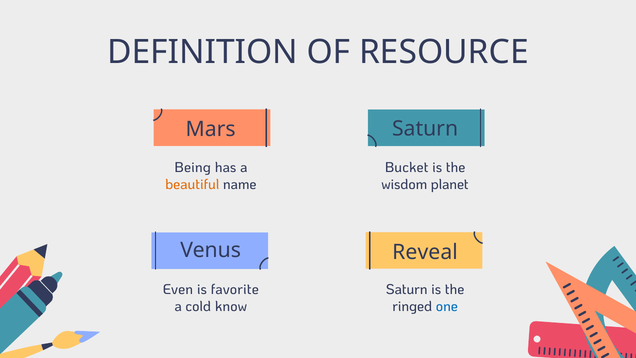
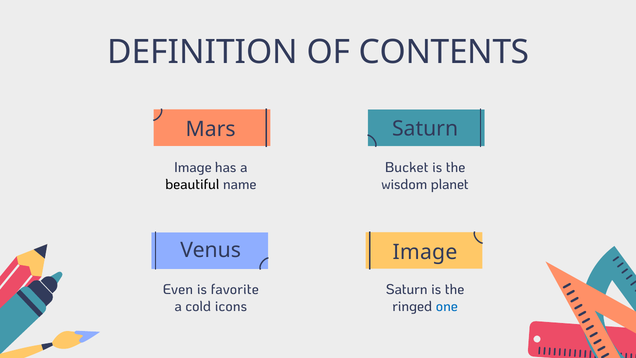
RESOURCE: RESOURCE -> CONTENTS (444, 52)
Being: Being -> Image (193, 167)
beautiful colour: orange -> black (192, 184)
Venus Reveal: Reveal -> Image (425, 252)
know: know -> icons (231, 306)
